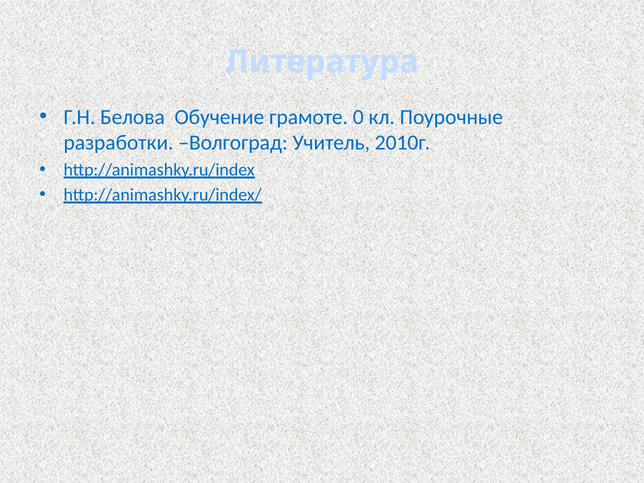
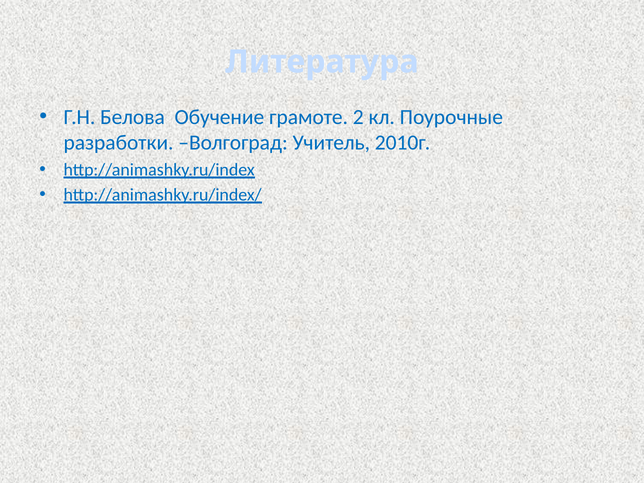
0: 0 -> 2 (358, 117)
